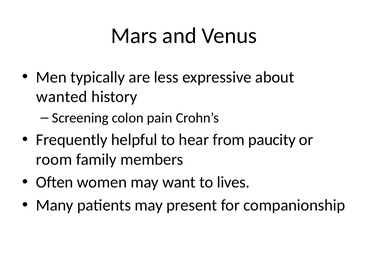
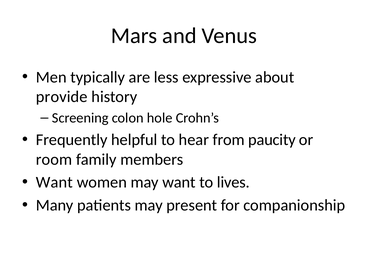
wanted: wanted -> provide (62, 97)
pain: pain -> hole (160, 118)
Often: Often -> Want (54, 182)
